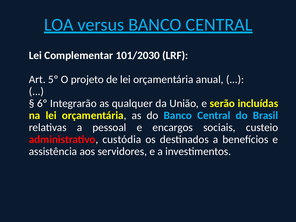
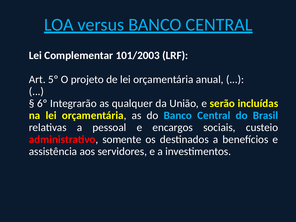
101/2030: 101/2030 -> 101/2003 (138, 55)
custódia: custódia -> somente (122, 139)
